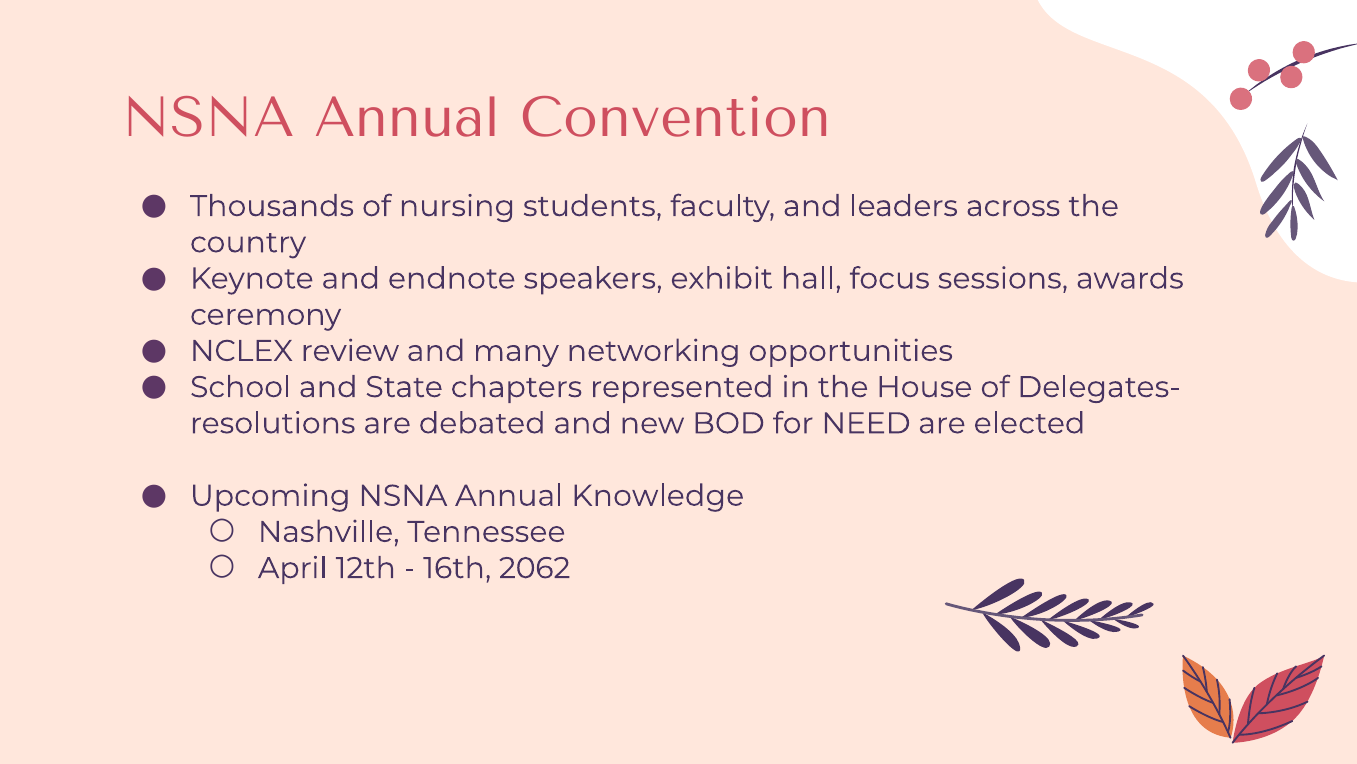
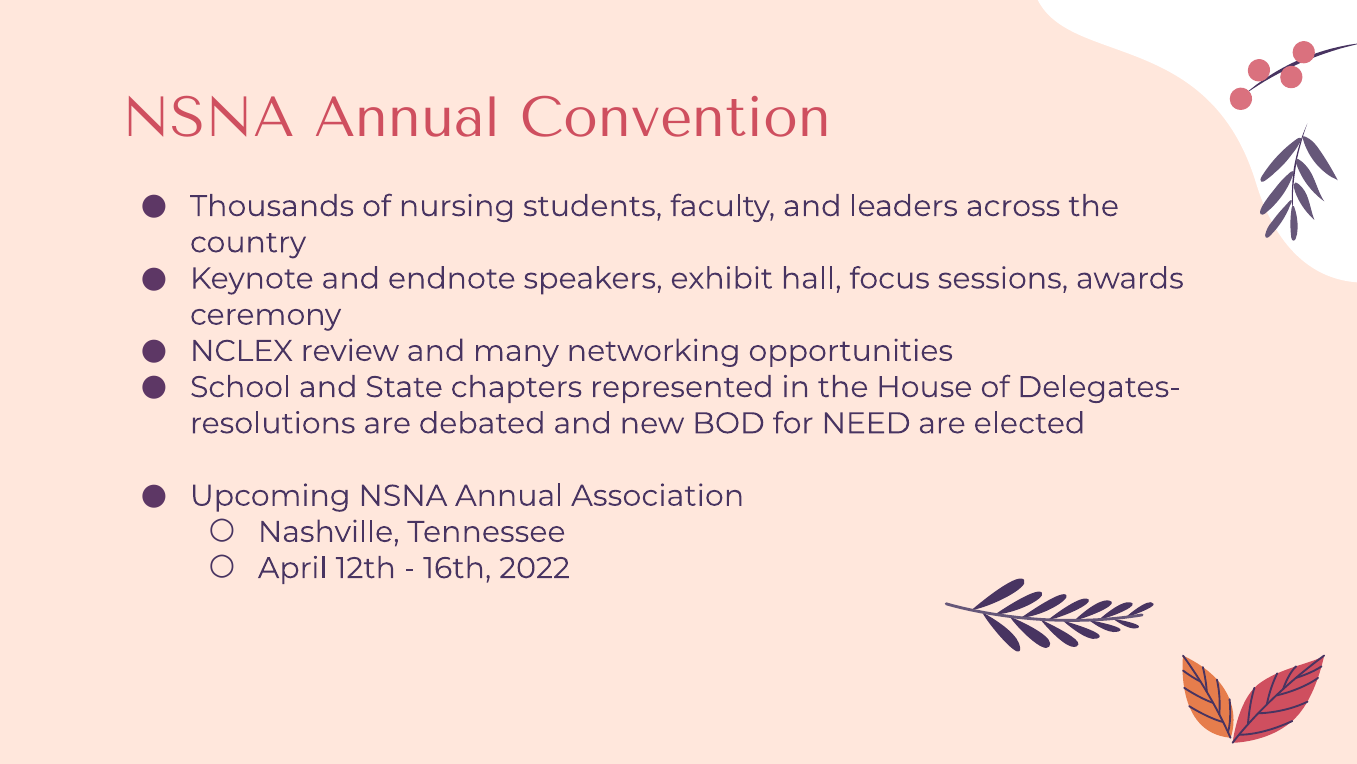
Knowledge: Knowledge -> Association (658, 495)
2062: 2062 -> 2022 (535, 568)
